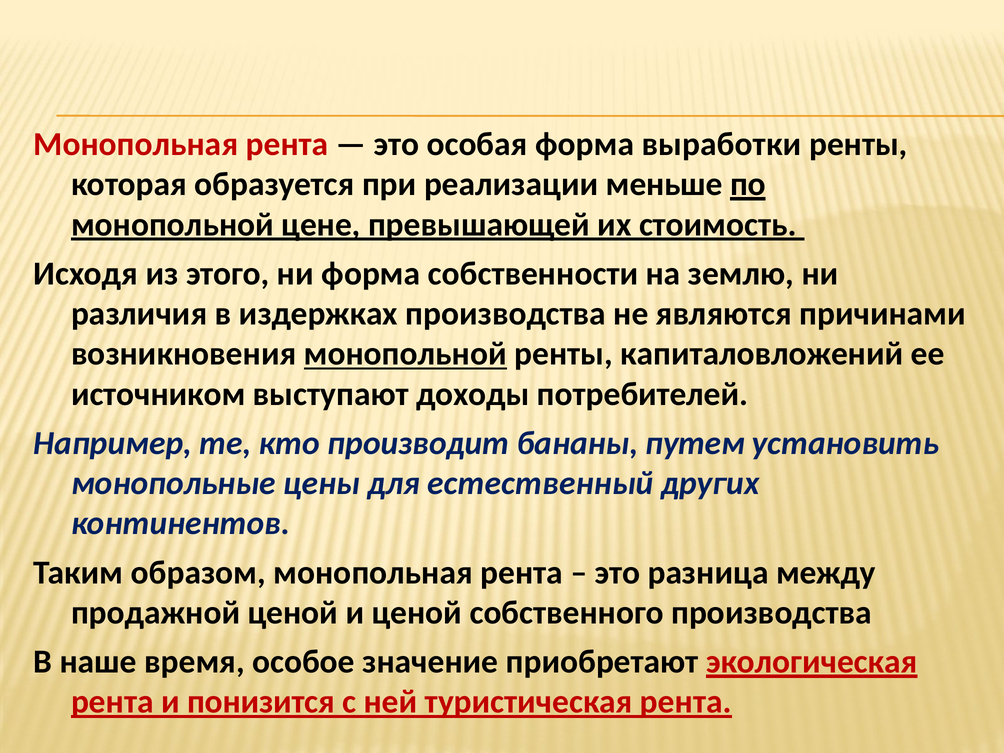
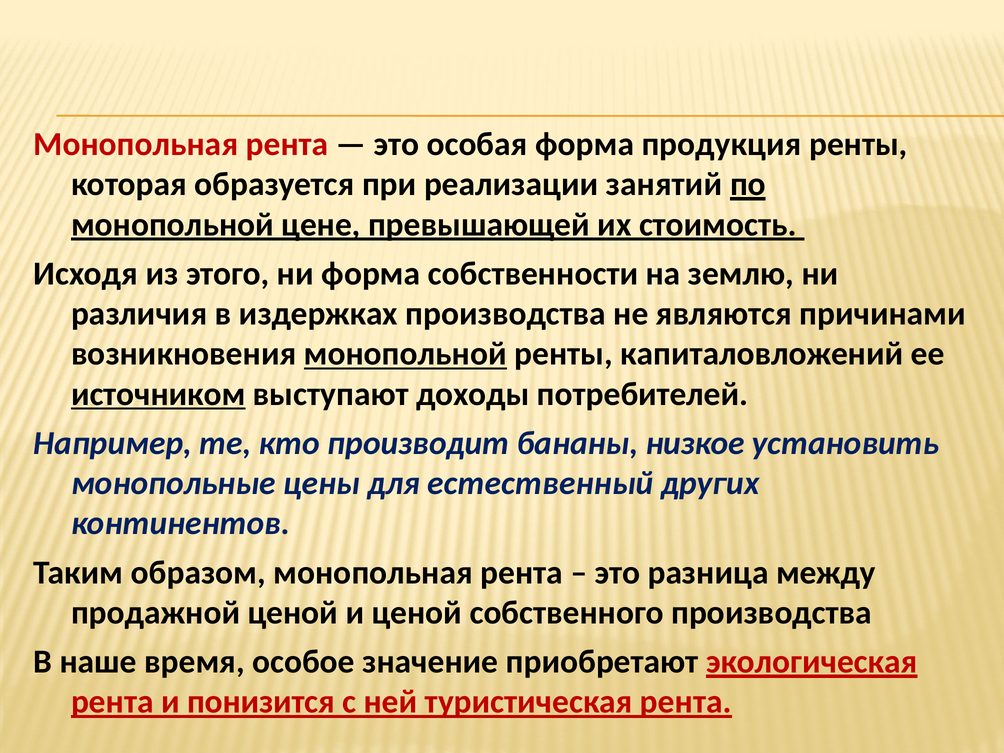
выработки: выработки -> продукция (721, 144)
меньше: меньше -> занятий (664, 184)
источником underline: none -> present (158, 394)
путем: путем -> низкое (695, 443)
